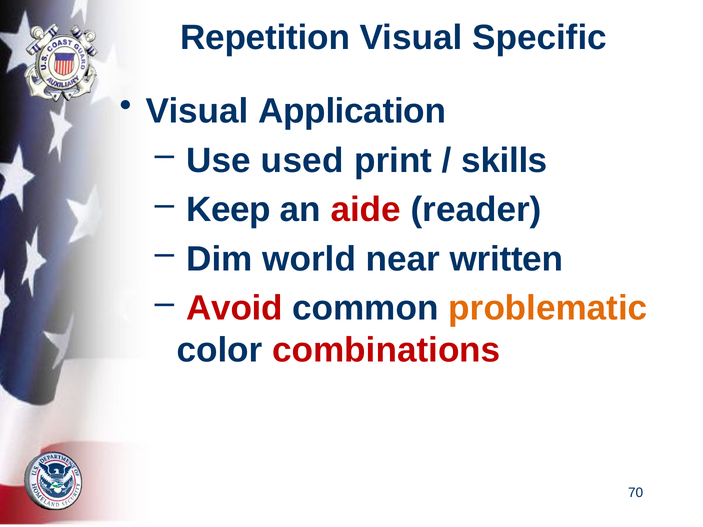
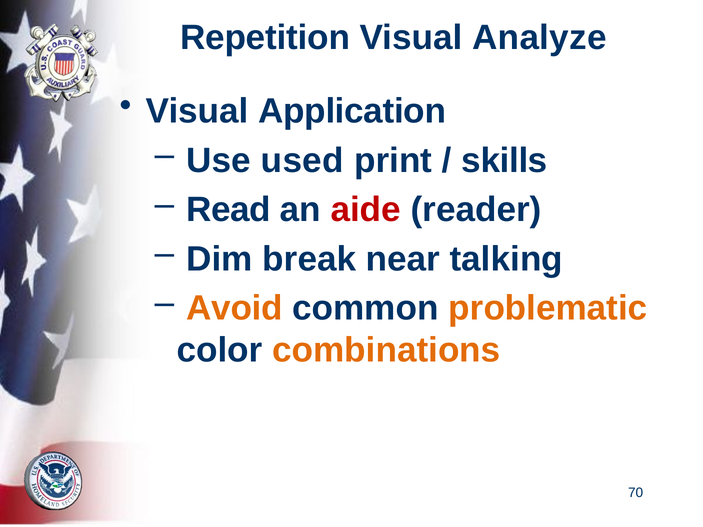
Specific: Specific -> Analyze (539, 38)
Keep: Keep -> Read (228, 210)
world: world -> break (309, 259)
written: written -> talking (506, 259)
Avoid colour: red -> orange (235, 308)
combinations colour: red -> orange (386, 350)
